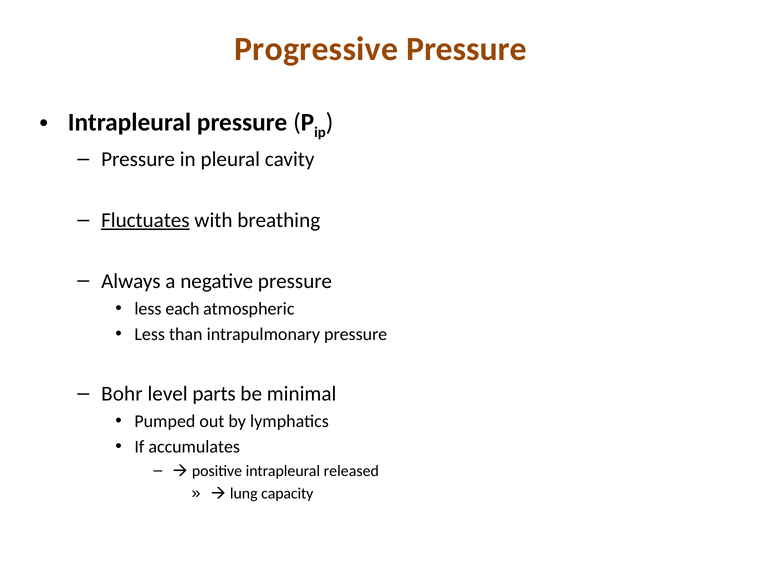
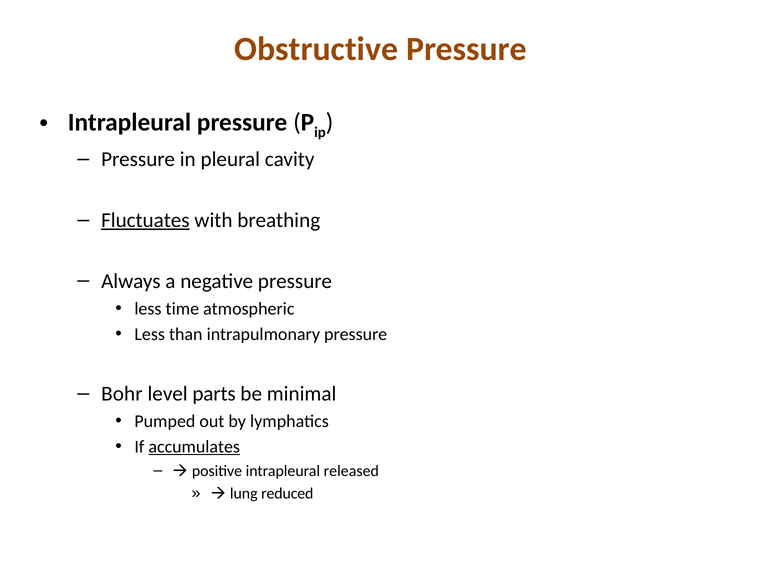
Progressive: Progressive -> Obstructive (316, 49)
each: each -> time (182, 308)
accumulates underline: none -> present (194, 447)
capacity: capacity -> reduced (287, 493)
